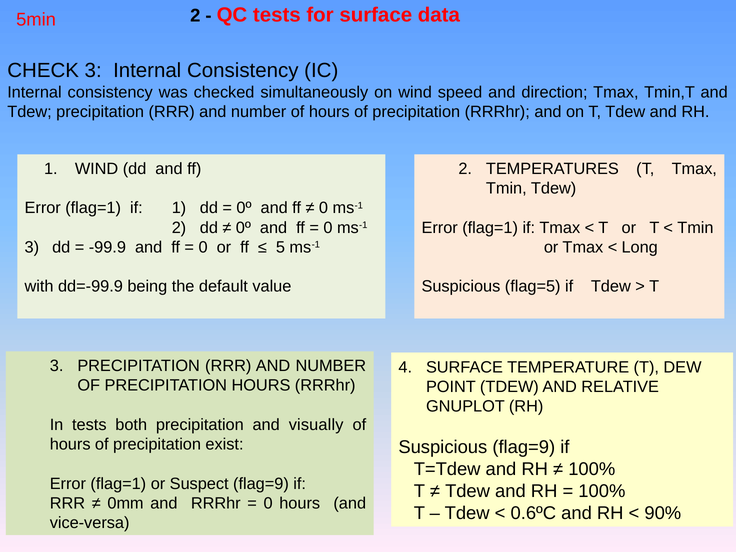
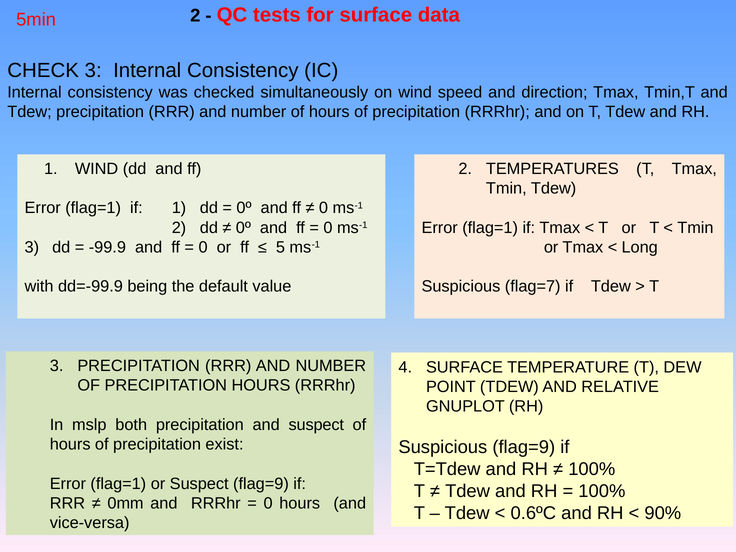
flag=5: flag=5 -> flag=7 (533, 287)
In tests: tests -> mslp (89, 425)
and visually: visually -> suspect (316, 425)
